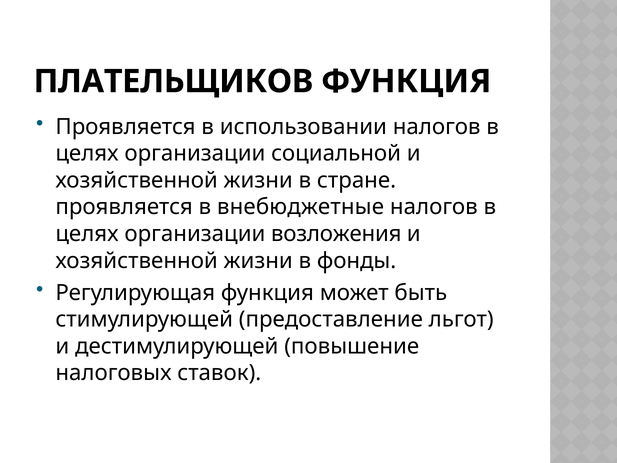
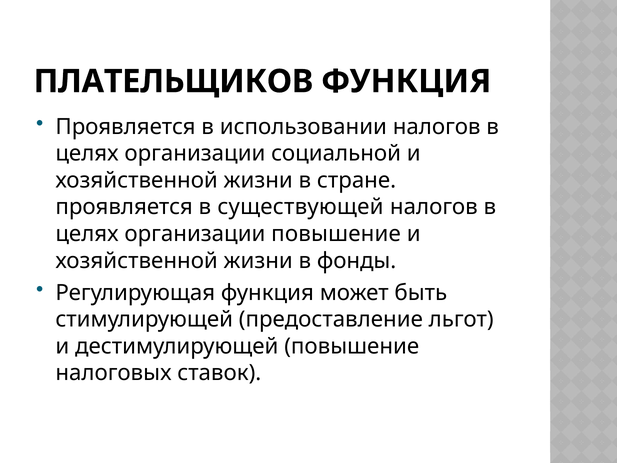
внебюджетные: внебюджетные -> существующей (300, 207)
организации возложения: возложения -> повышение (336, 234)
